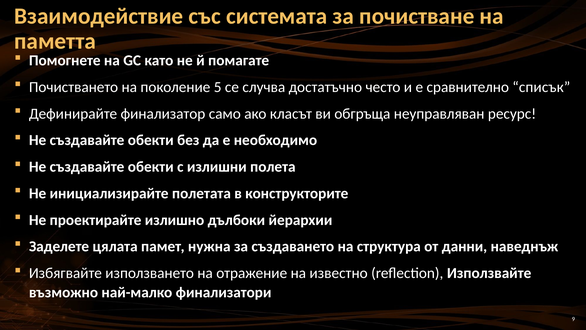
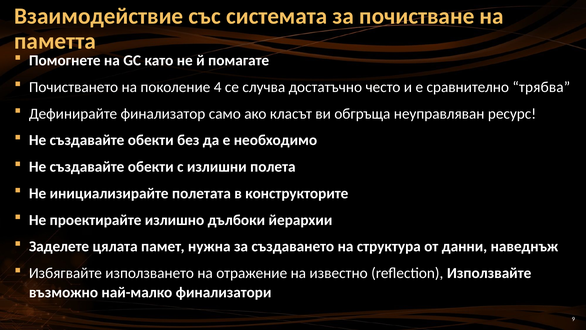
5: 5 -> 4 (218, 87)
списък: списък -> трябва (541, 87)
